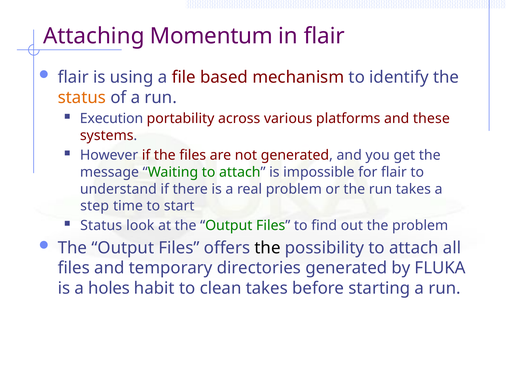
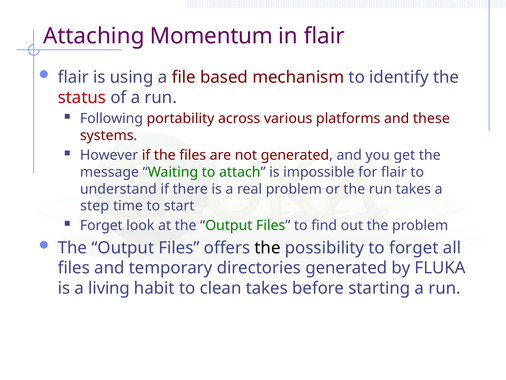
status colour: orange -> red (82, 97)
Execution: Execution -> Following (111, 119)
Status: Status -> Forget (101, 225)
possibility to attach: attach -> forget (414, 247)
holes: holes -> living (109, 288)
